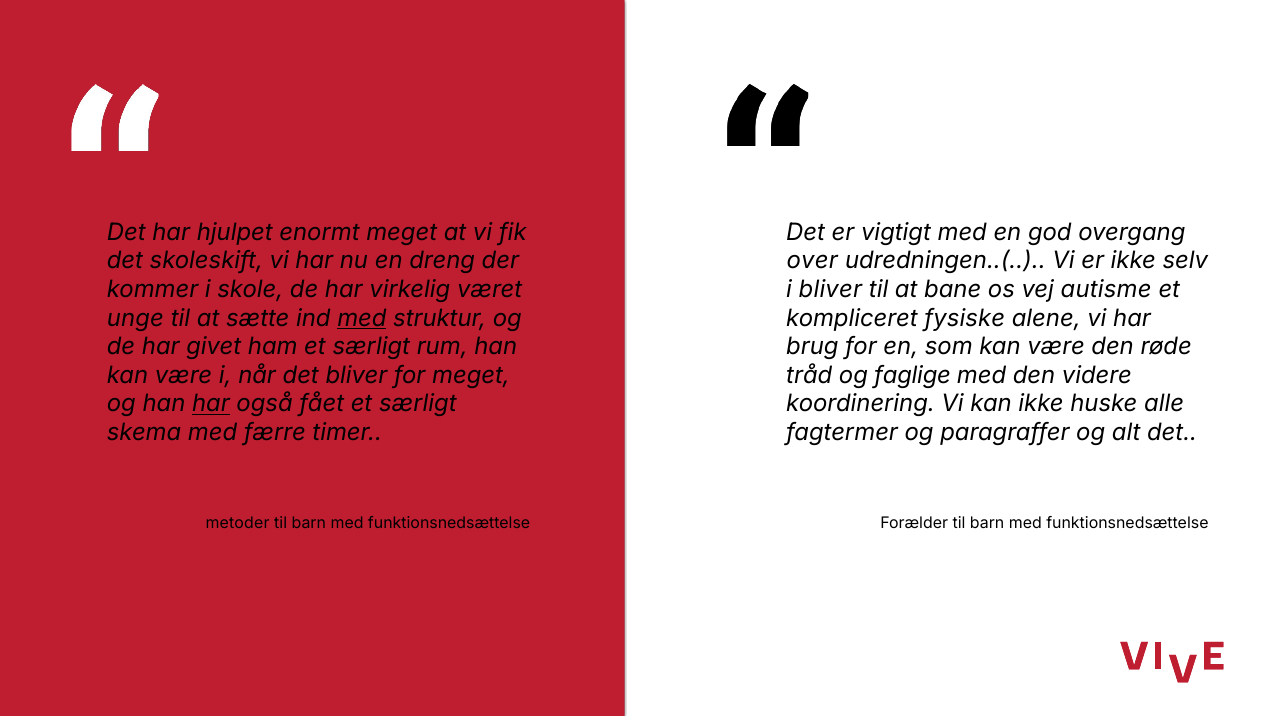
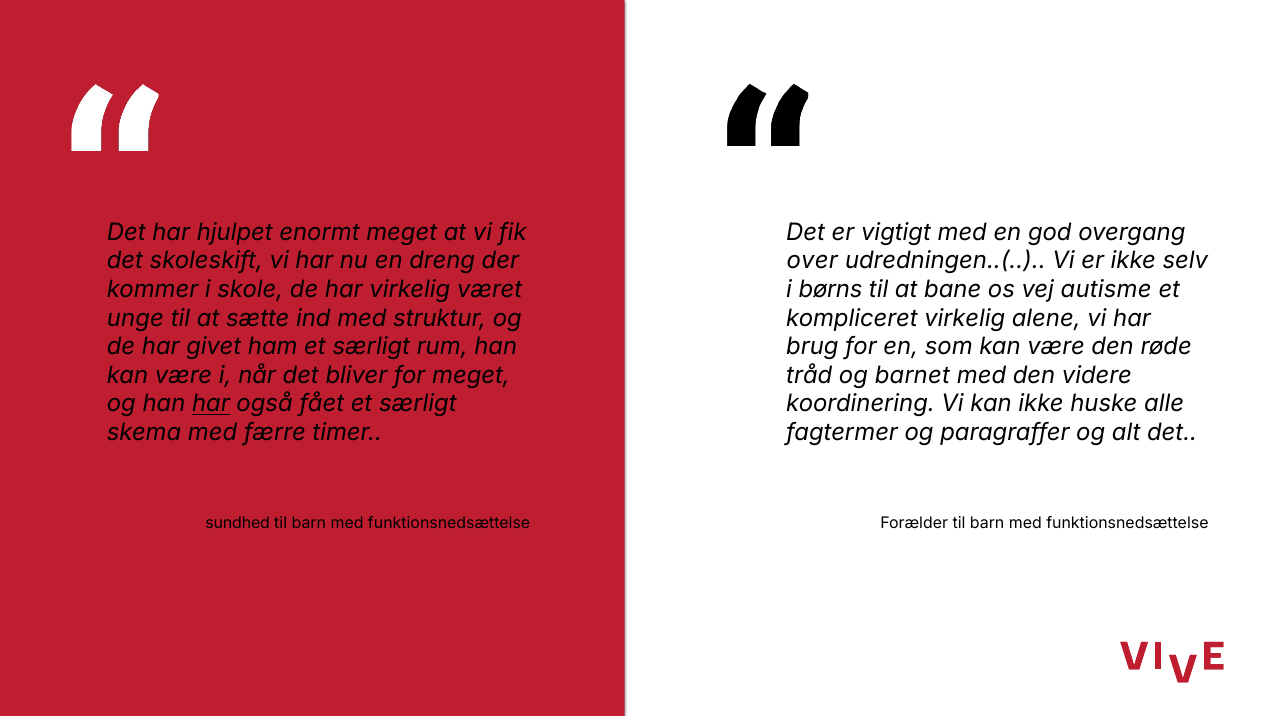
i bliver: bliver -> børns (831, 290)
med underline: present -> none (362, 318)
kompliceret fysiske: fysiske -> virkelig (965, 318)
faglige: faglige -> barnet (912, 375)
metoder: metoder -> sundhed (238, 524)
